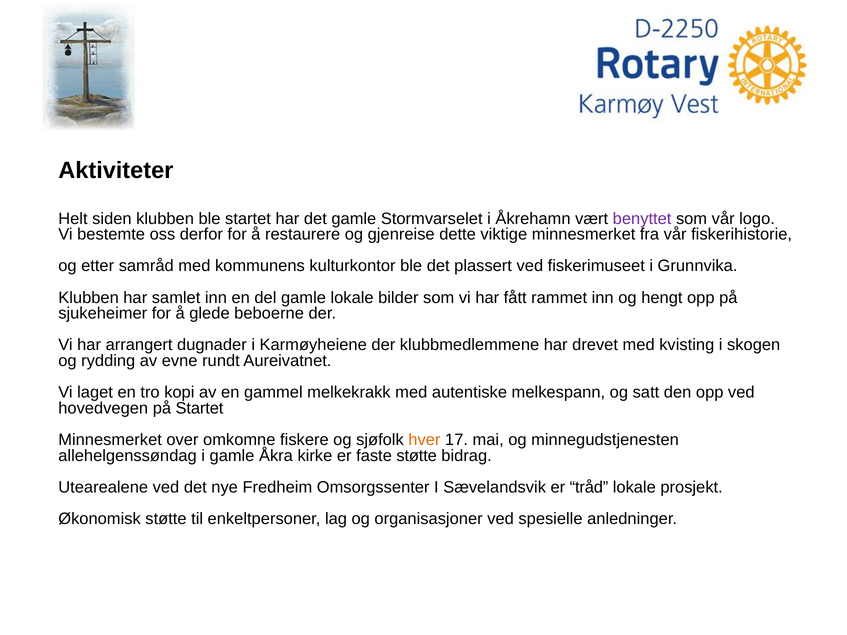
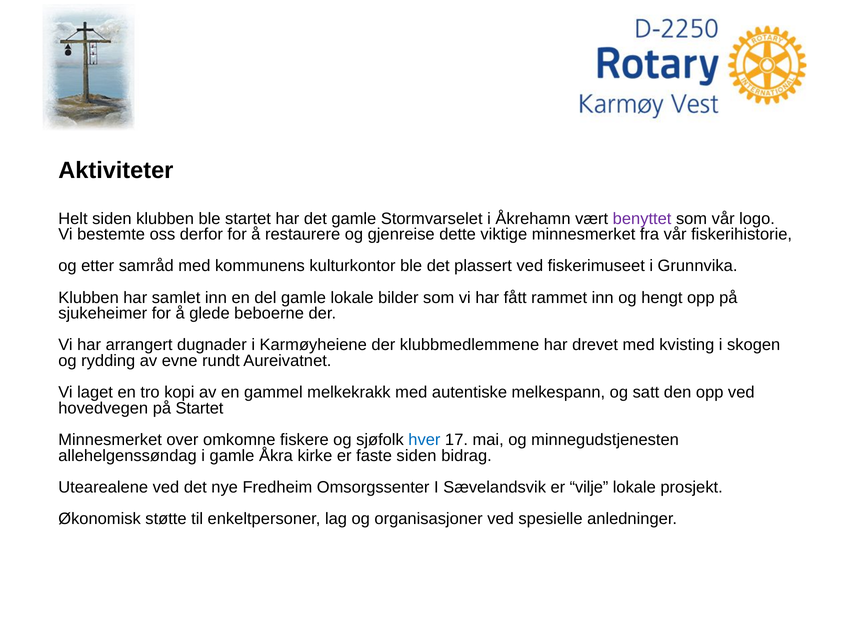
hver colour: orange -> blue (424, 440)
faste støtte: støtte -> siden (417, 456)
tråd: tråd -> vilje (589, 487)
